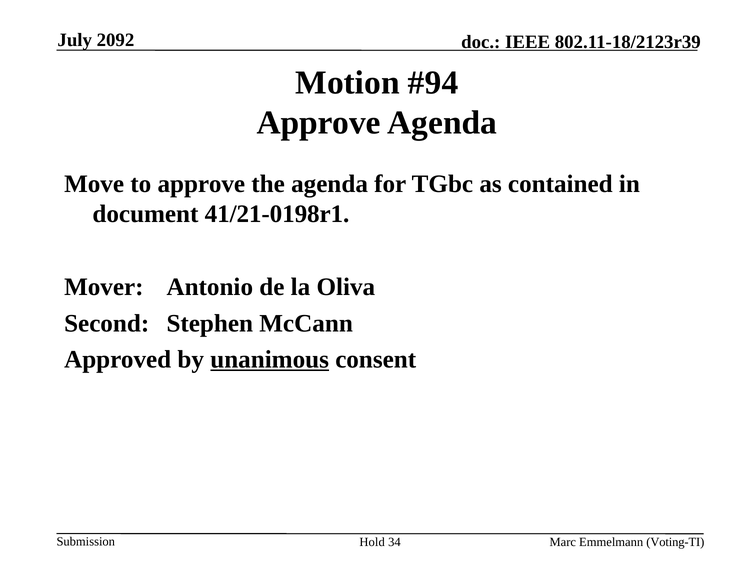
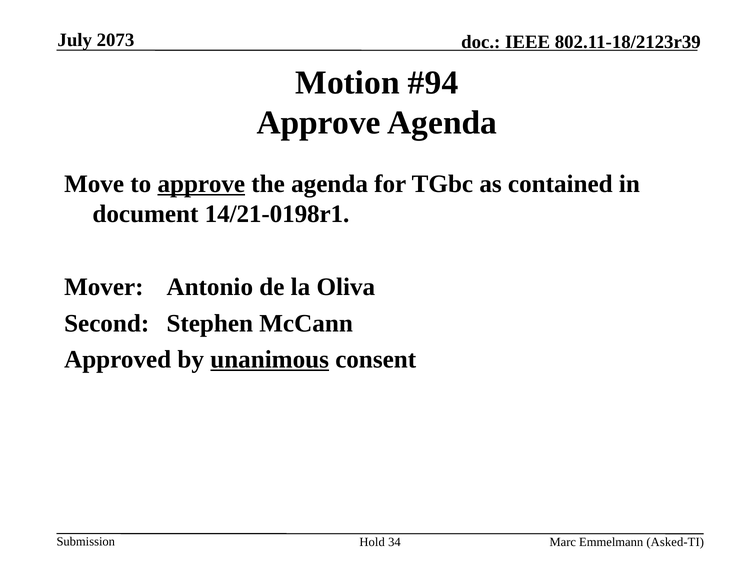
2092: 2092 -> 2073 (115, 40)
approve underline: none -> present (201, 184)
41/21-0198r1: 41/21-0198r1 -> 14/21-0198r1 (277, 214)
Voting-TI: Voting-TI -> Asked-TI (675, 542)
